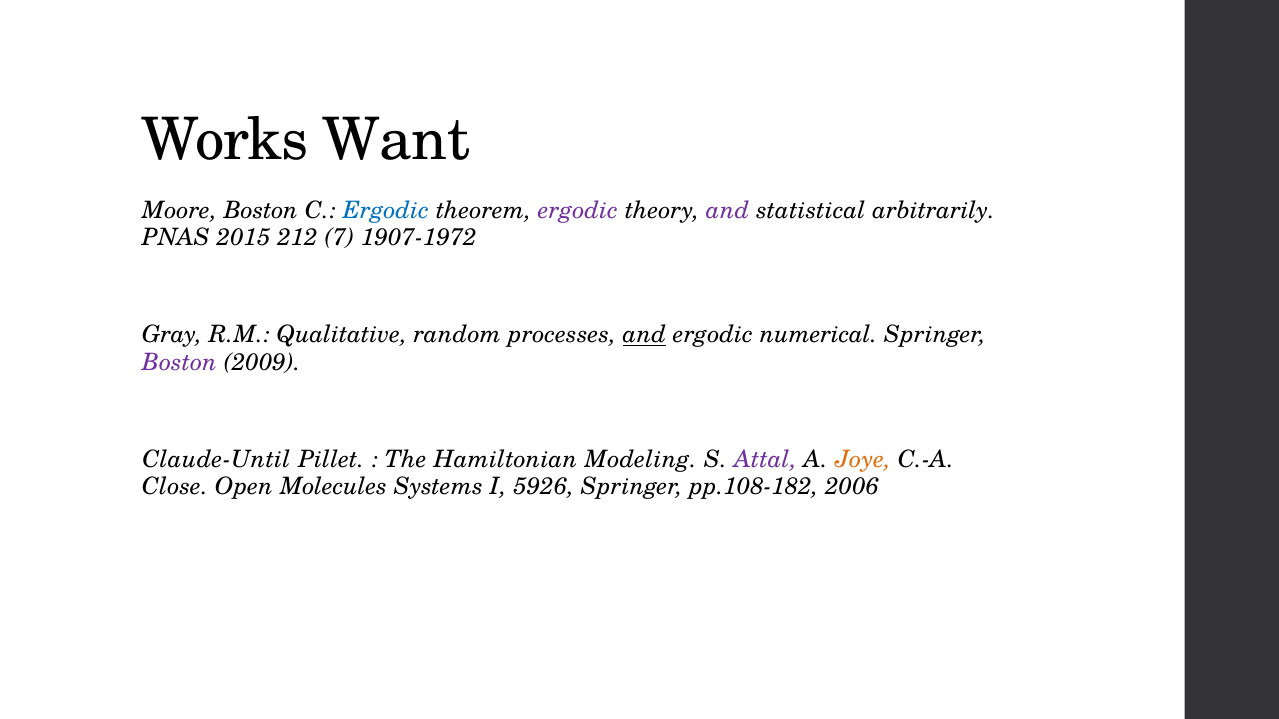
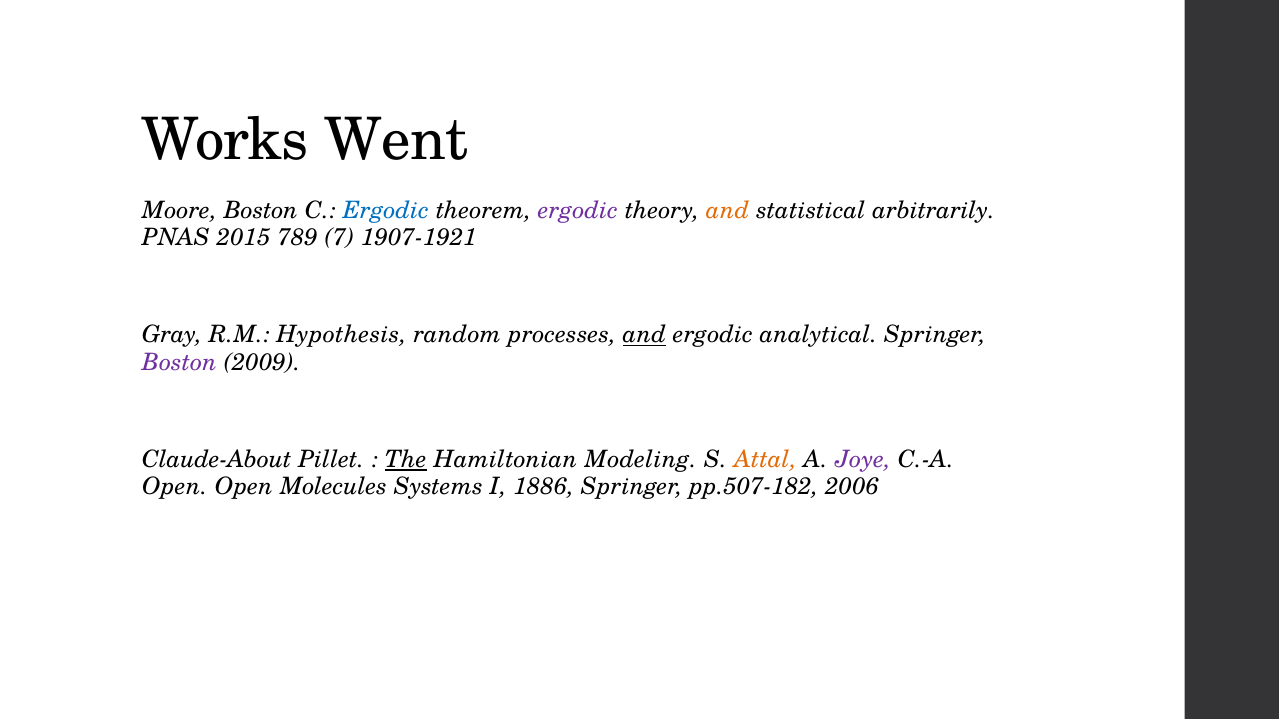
Want: Want -> Went (396, 141)
and colour: purple -> orange (728, 211)
212: 212 -> 789 (298, 238)
1907-1972: 1907-1972 -> 1907-1921 (419, 238)
Qualitative: Qualitative -> Hypothesis (342, 335)
numerical: numerical -> analytical (819, 335)
Claude-Until: Claude-Until -> Claude-About (217, 460)
The underline: none -> present (406, 460)
Attal colour: purple -> orange (765, 460)
Joye colour: orange -> purple (863, 460)
Close: Close -> Open (175, 487)
5926: 5926 -> 1886 (544, 487)
pp.108-182: pp.108-182 -> pp.507-182 (754, 487)
